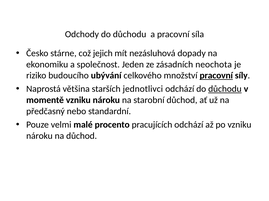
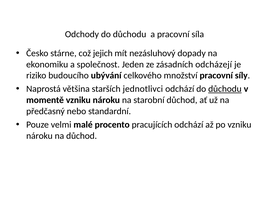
nezásluhová: nezásluhová -> nezásluhový (152, 53)
neochota: neochota -> odcházejí (214, 65)
pracovní underline: present -> none (216, 76)
